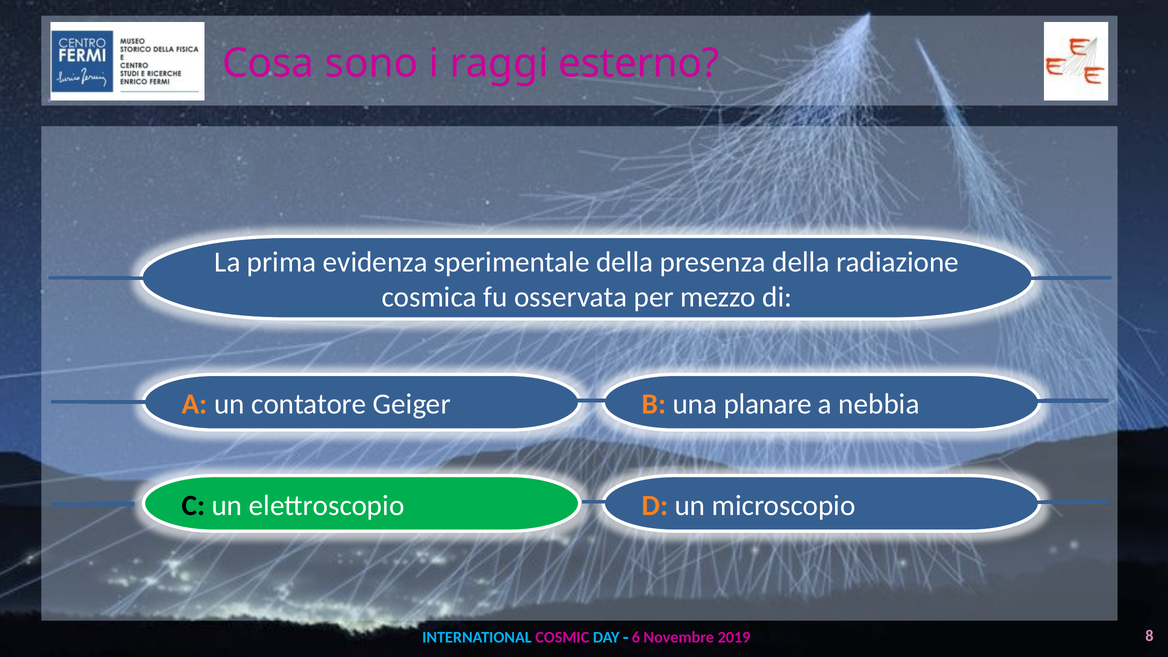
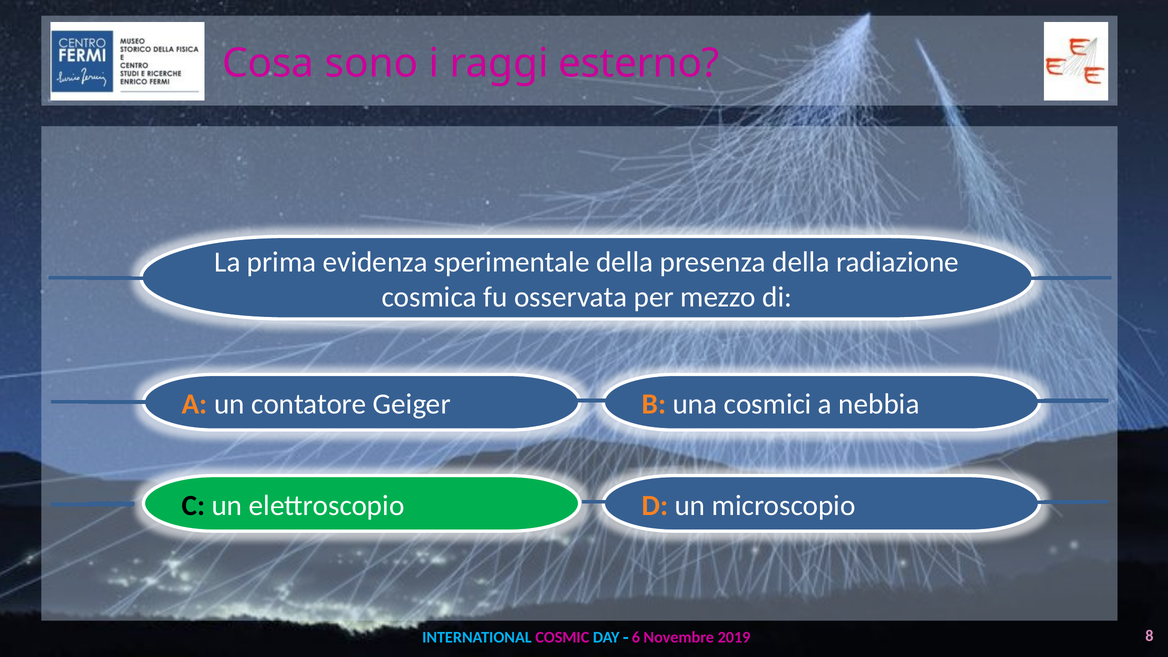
planare: planare -> cosmici (768, 404)
